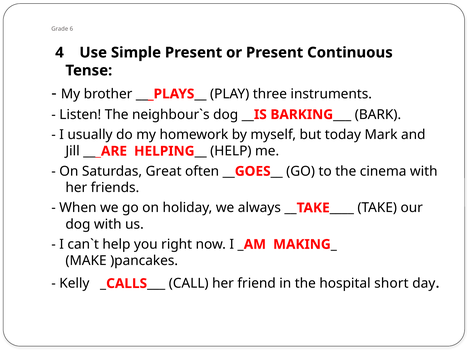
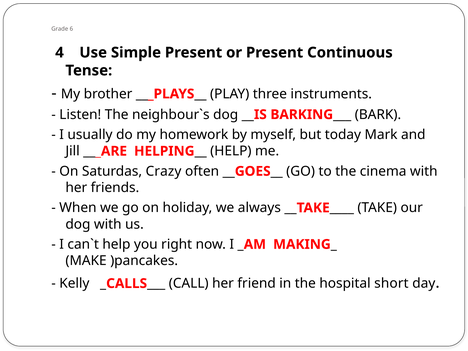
Great: Great -> Crazy (164, 171)
